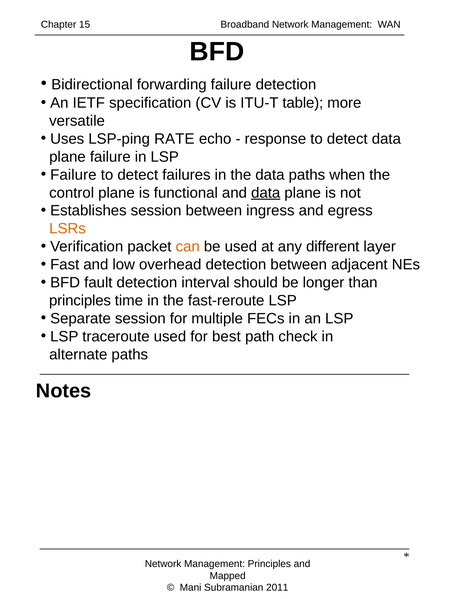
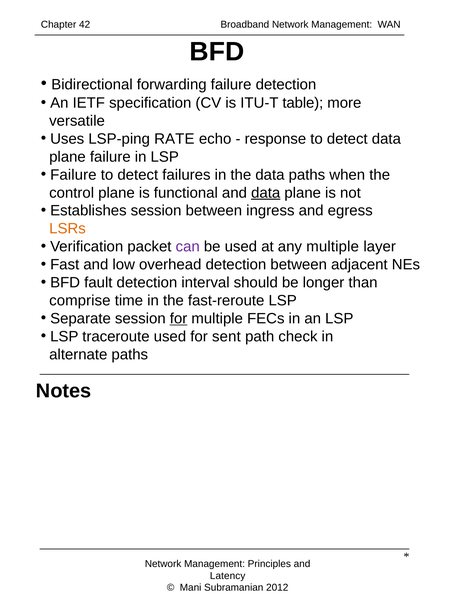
15: 15 -> 42 (85, 25)
can colour: orange -> purple (188, 247)
any different: different -> multiple (333, 247)
principles: principles -> comprise (80, 300)
for underline: none -> present (179, 318)
best: best -> sent (226, 336)
Mapped: Mapped -> Latency (228, 575)
2011: 2011 -> 2012 (277, 587)
